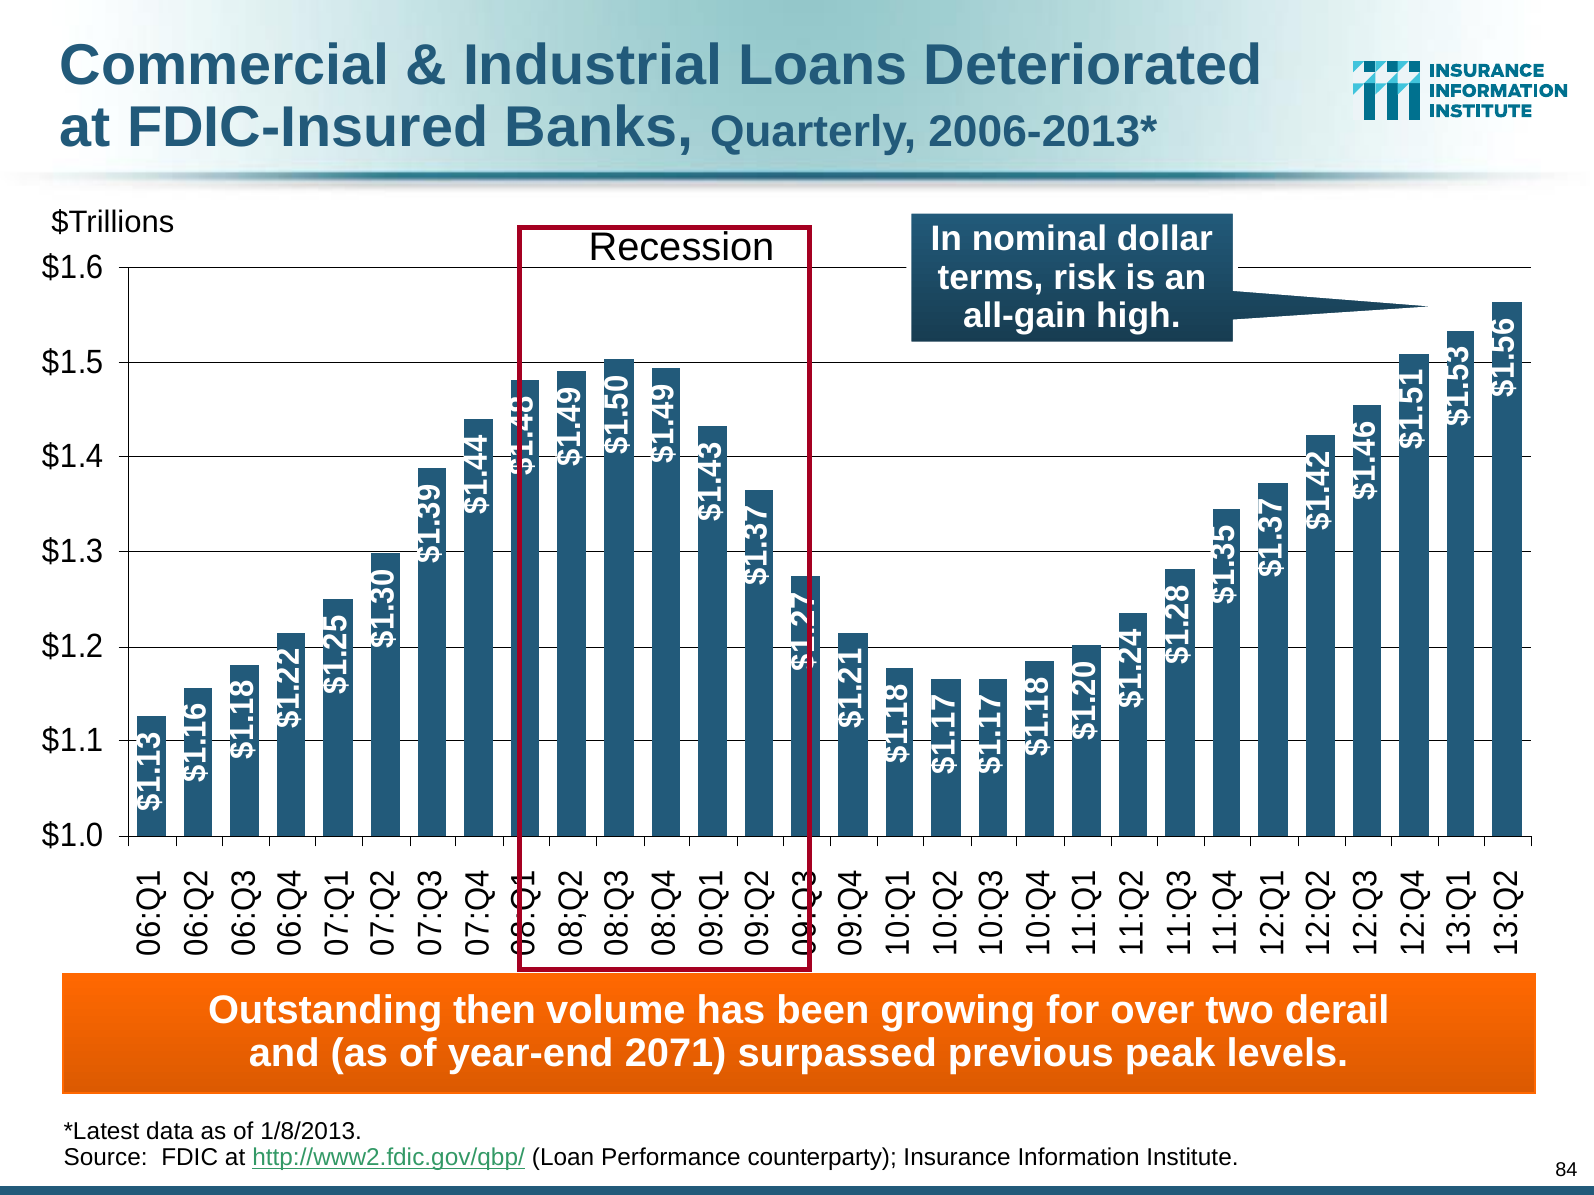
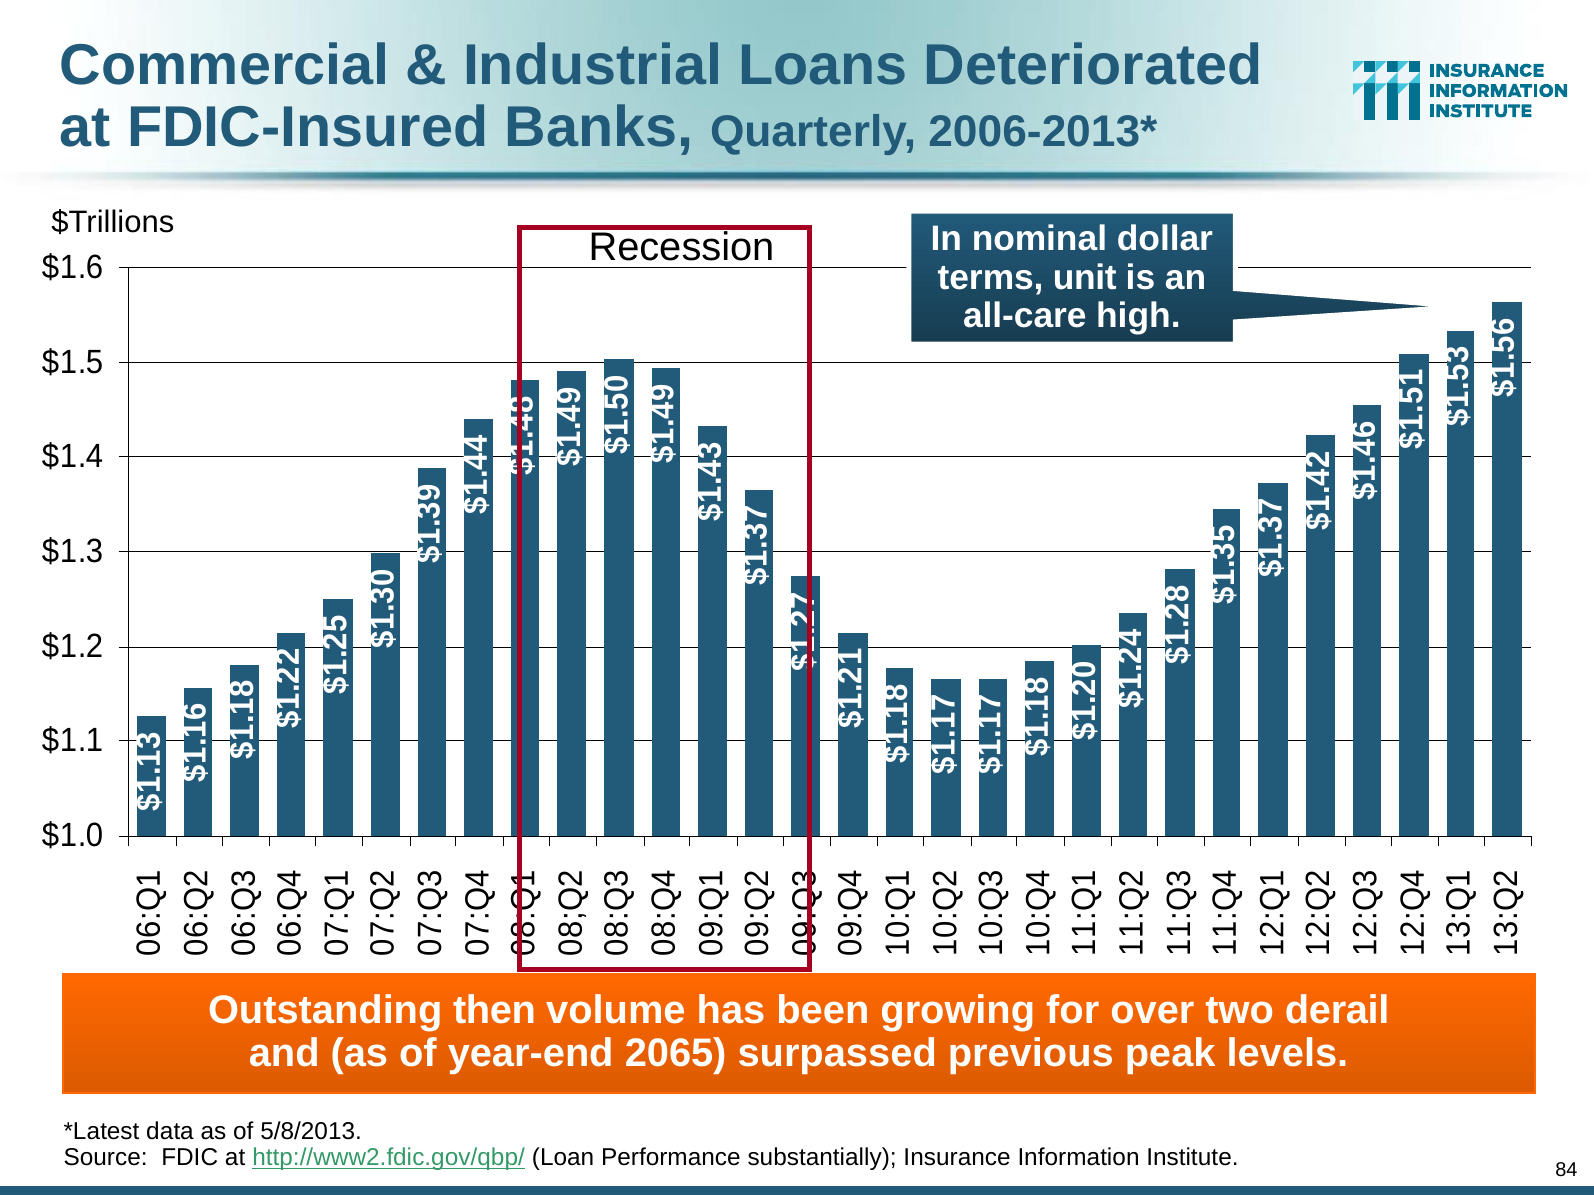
risk: risk -> unit (1085, 277)
all-gain: all-gain -> all-care (1025, 316)
2071: 2071 -> 2065 (676, 1054)
1/8/2013: 1/8/2013 -> 5/8/2013 (311, 1132)
counterparty: counterparty -> substantially (822, 1158)
